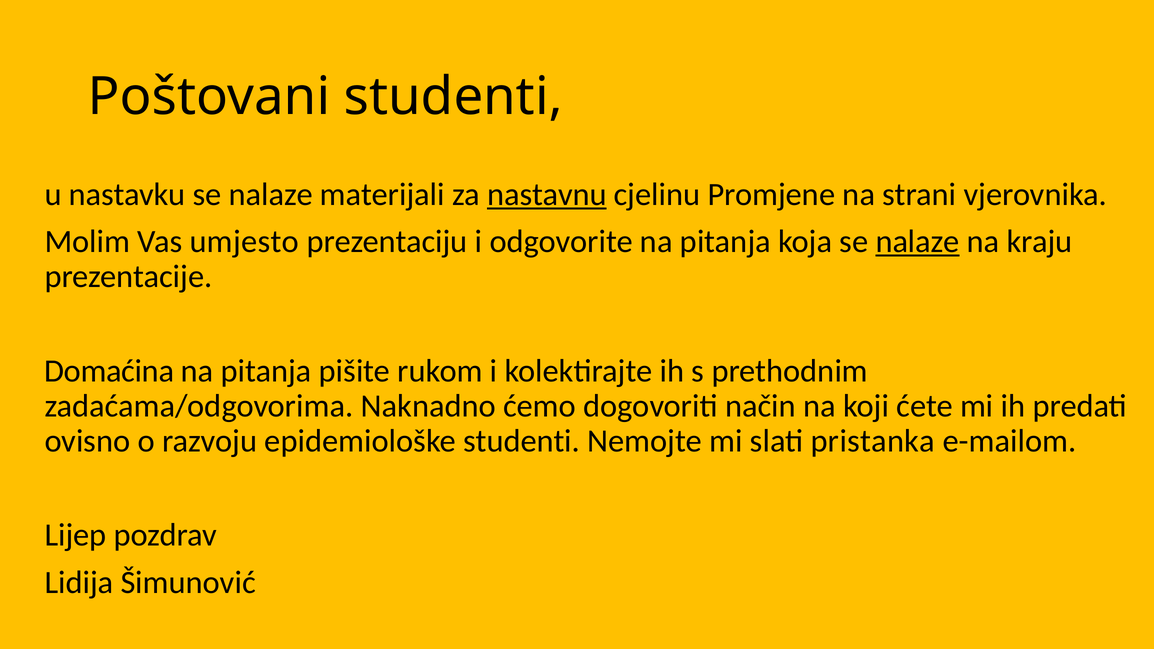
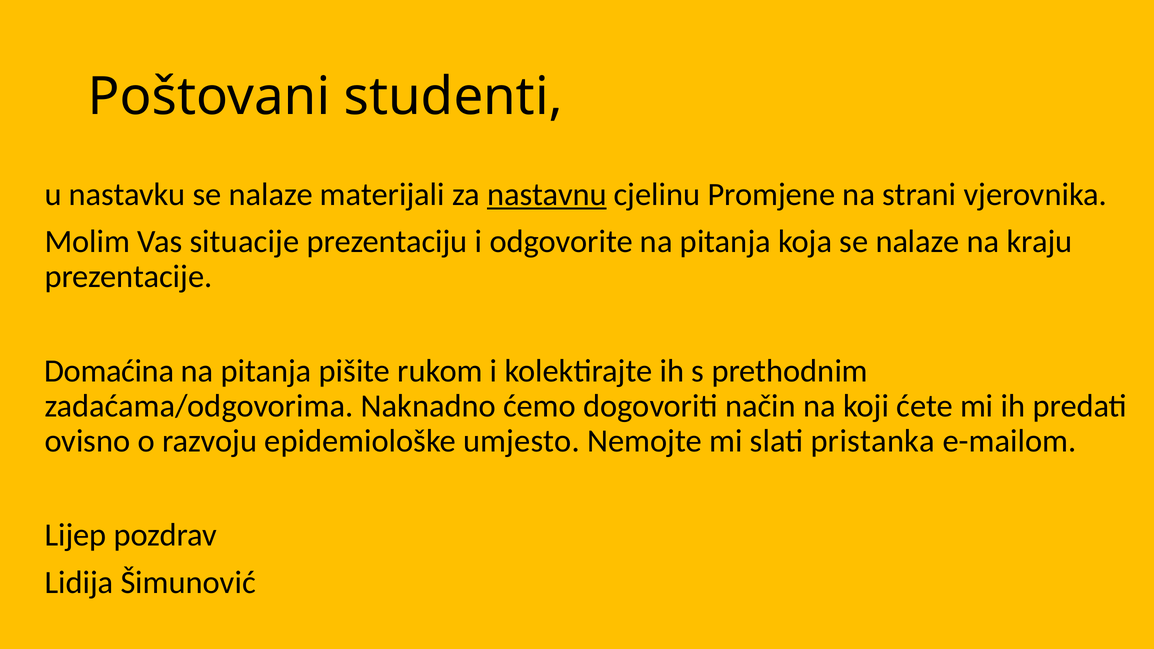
umjesto: umjesto -> situacije (244, 242)
nalaze underline: present -> none (918, 242)
epidemiološke studenti: studenti -> umjesto (522, 441)
